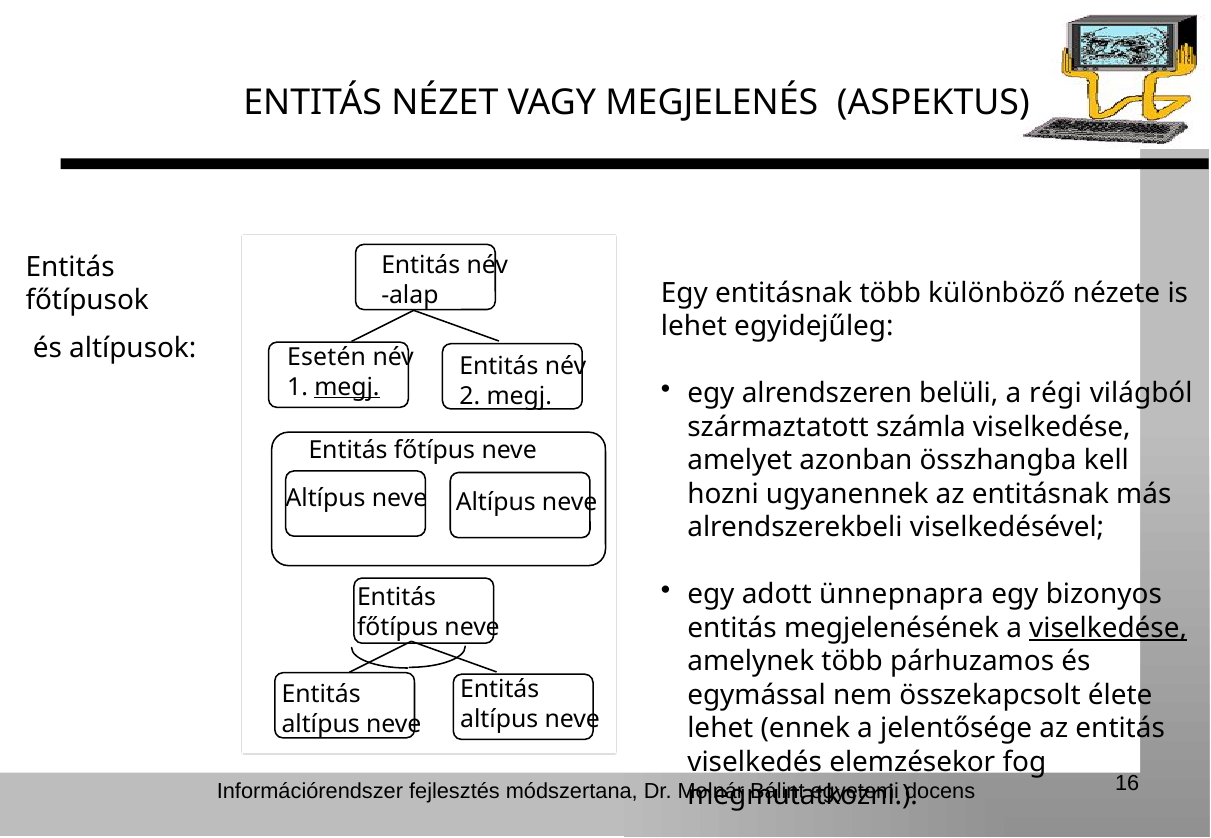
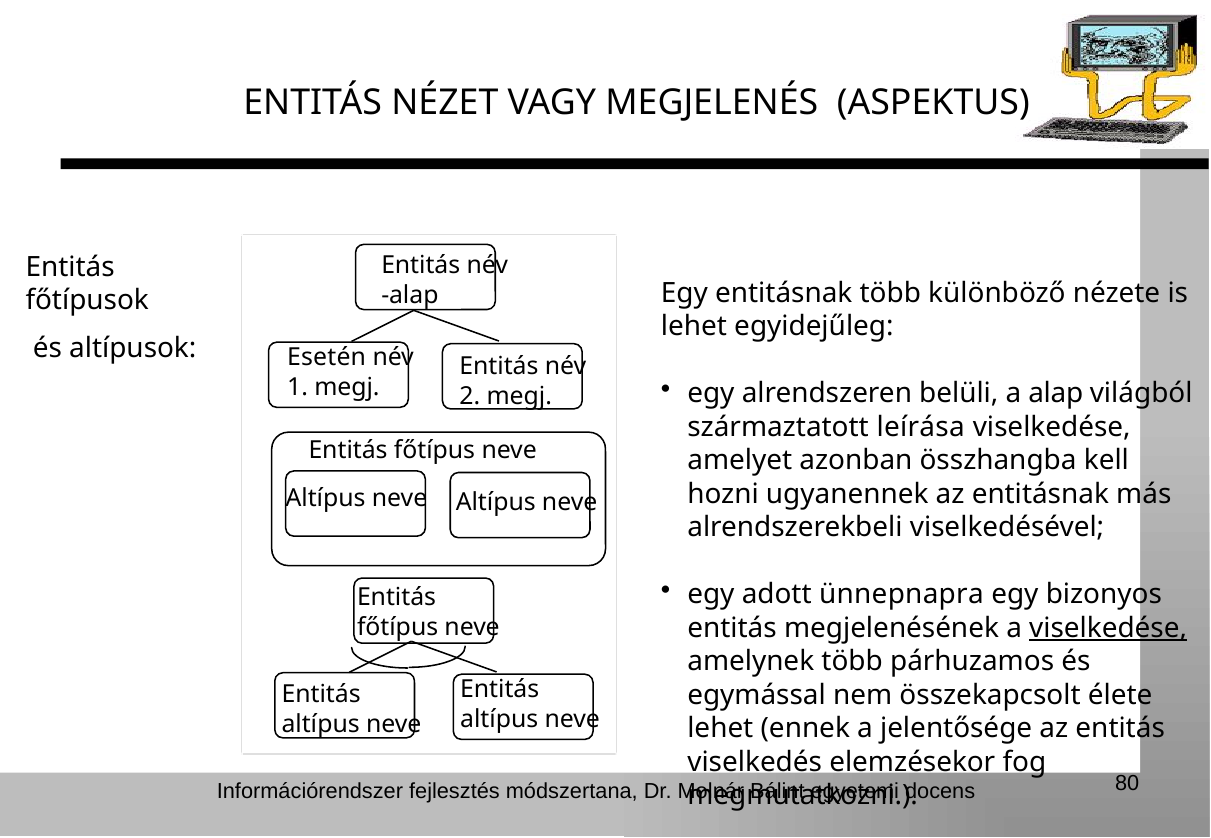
a régi: régi -> alap (1056, 394)
megj underline: present -> none (347, 387)
számla: számla -> leírása (921, 427)
16: 16 -> 80 (1127, 784)
